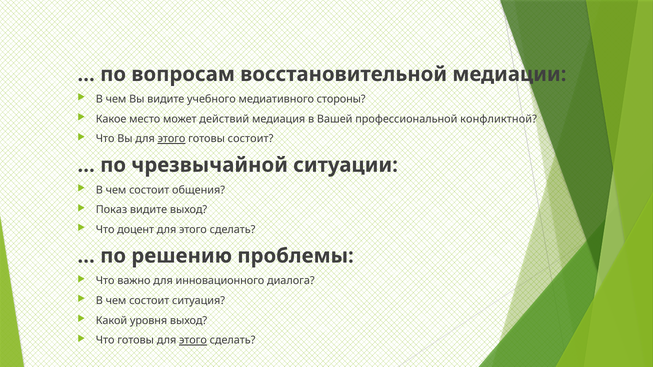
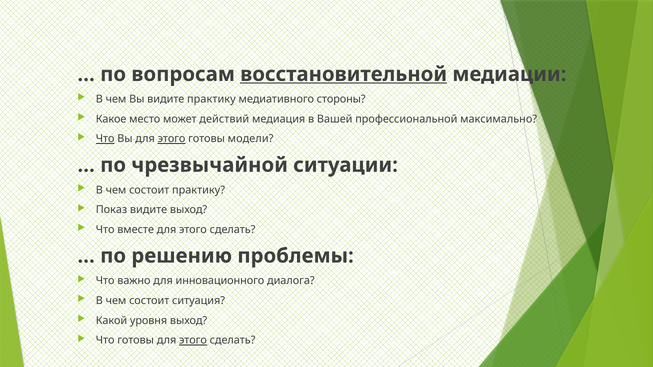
восстановительной underline: none -> present (344, 74)
видите учебного: учебного -> практику (211, 99)
конфликтной: конфликтной -> максимально (499, 119)
Что underline: none -> present (105, 139)
готовы состоит: состоит -> модели (251, 139)
состоит общения: общения -> практику (199, 190)
доцент: доцент -> вместе (136, 230)
